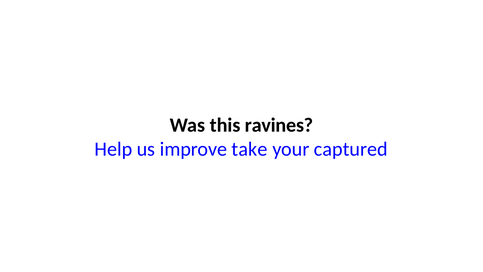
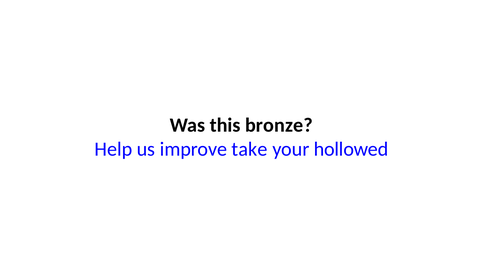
ravines: ravines -> bronze (279, 125)
captured: captured -> hollowed (351, 149)
